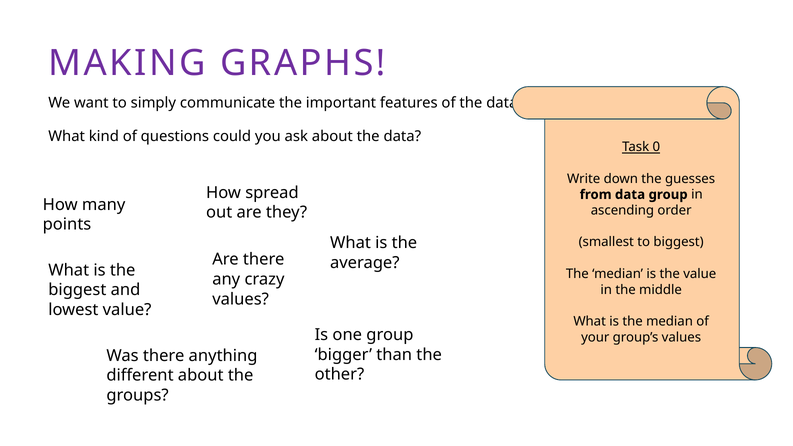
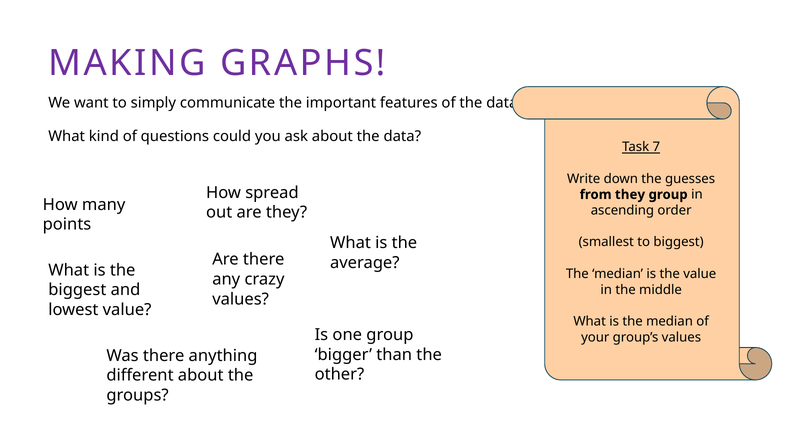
0: 0 -> 7 (656, 147)
from data: data -> they (630, 195)
